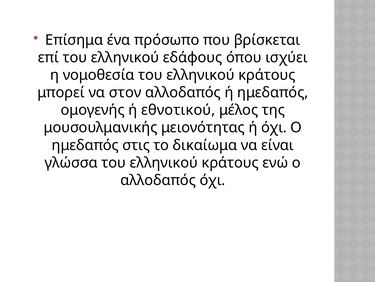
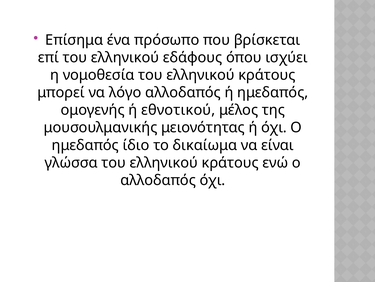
στον: στον -> λόγο (125, 92)
στις: στις -> ίδιο (136, 145)
